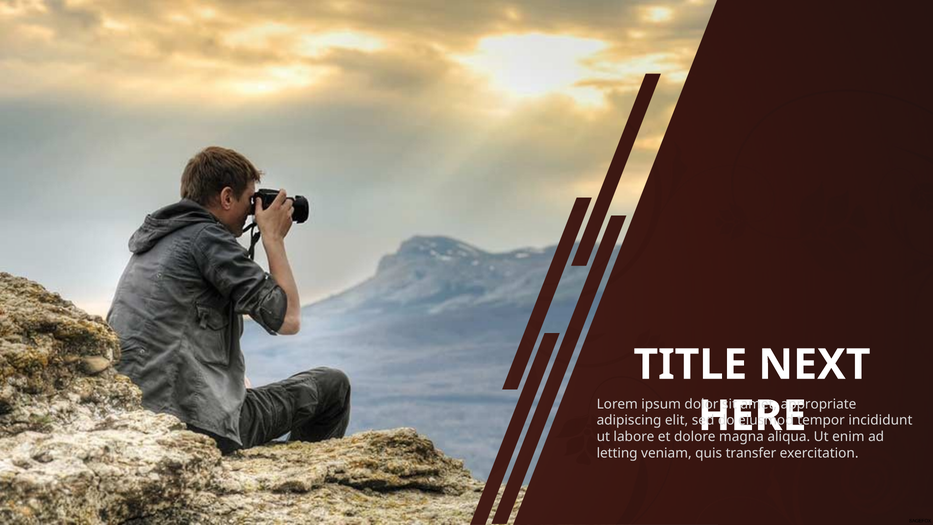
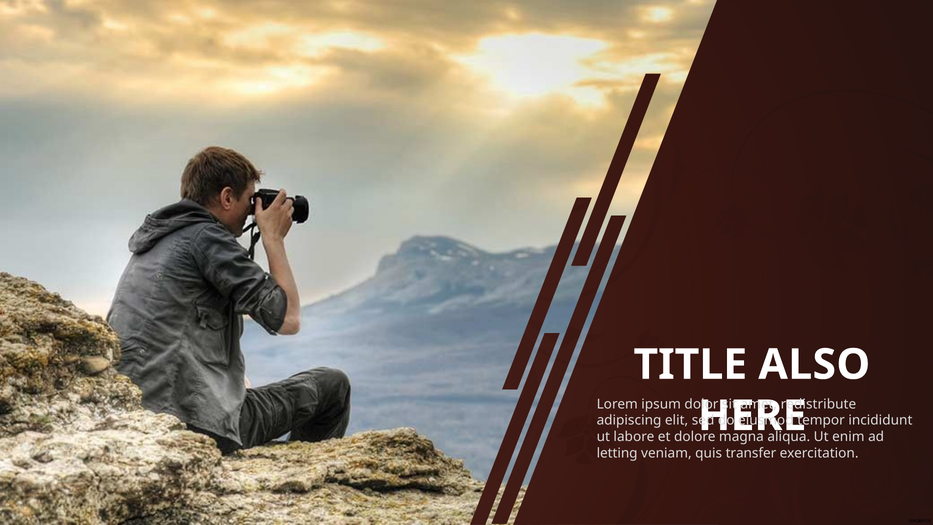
NEXT: NEXT -> ALSO (814, 365)
appropriate: appropriate -> redistribute (818, 404)
